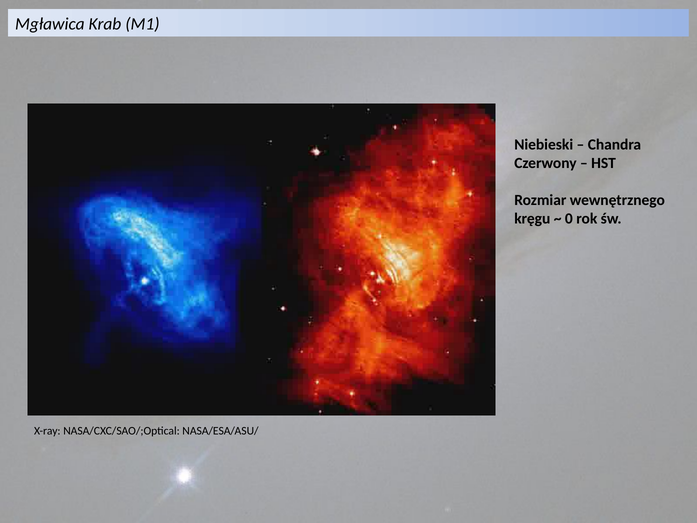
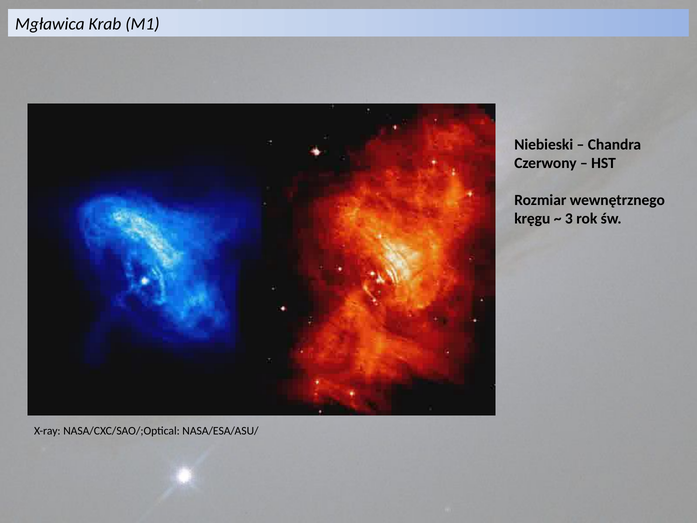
0: 0 -> 3 (569, 219)
